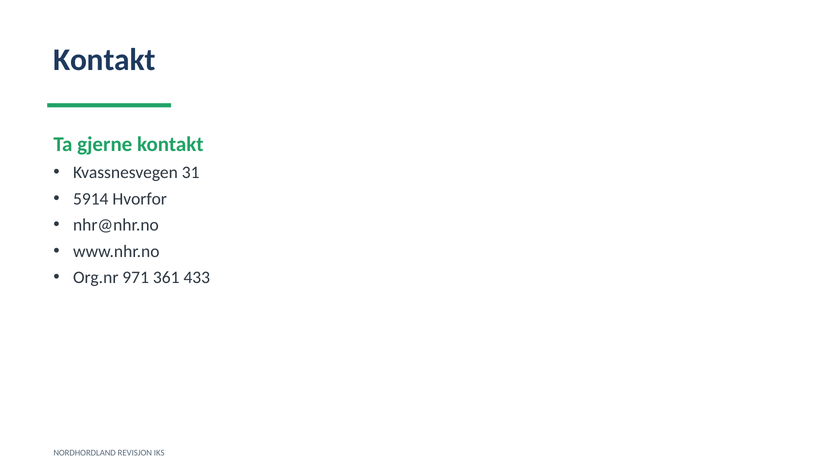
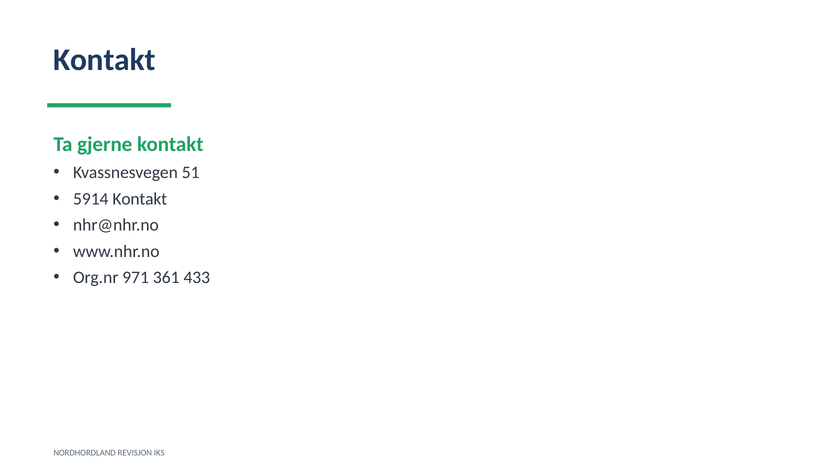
31: 31 -> 51 (191, 173)
5914 Hvorfor: Hvorfor -> Kontakt (140, 199)
